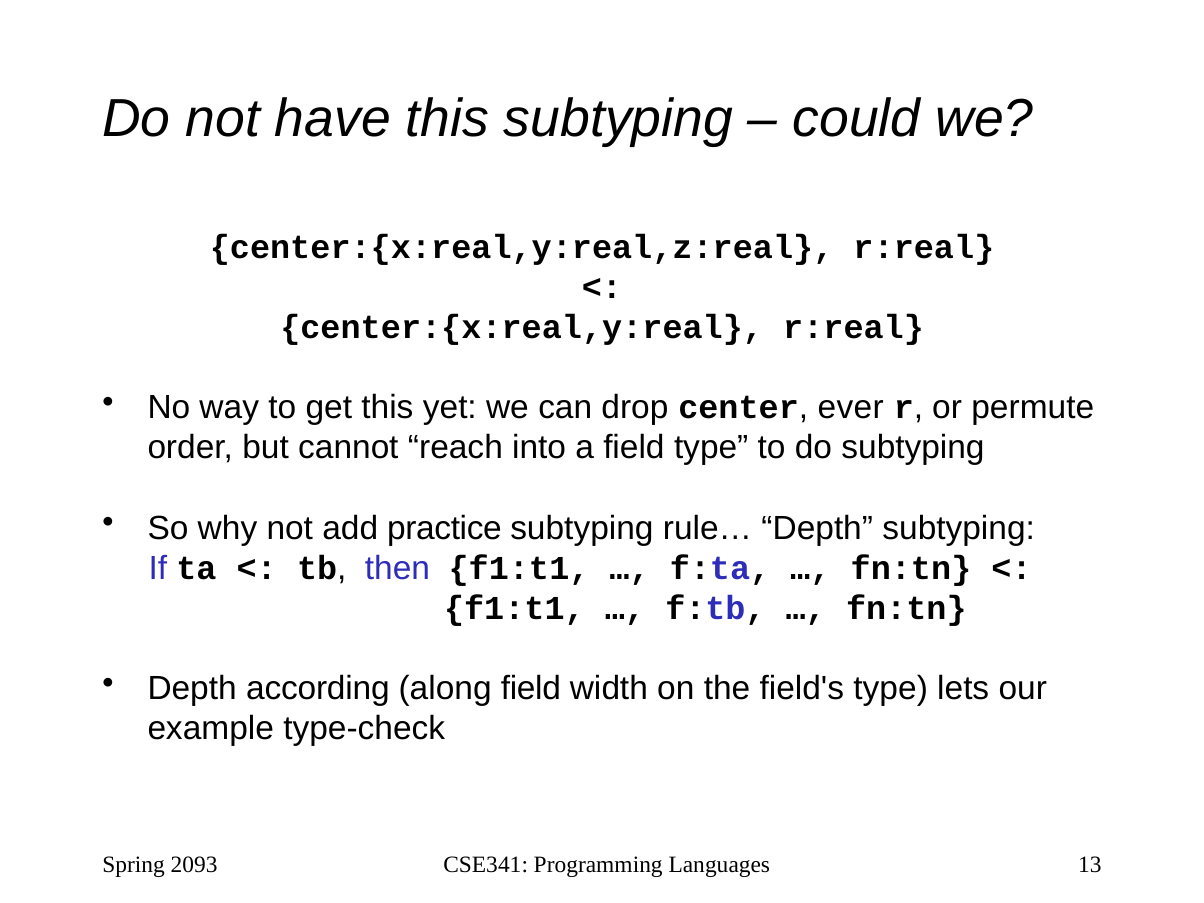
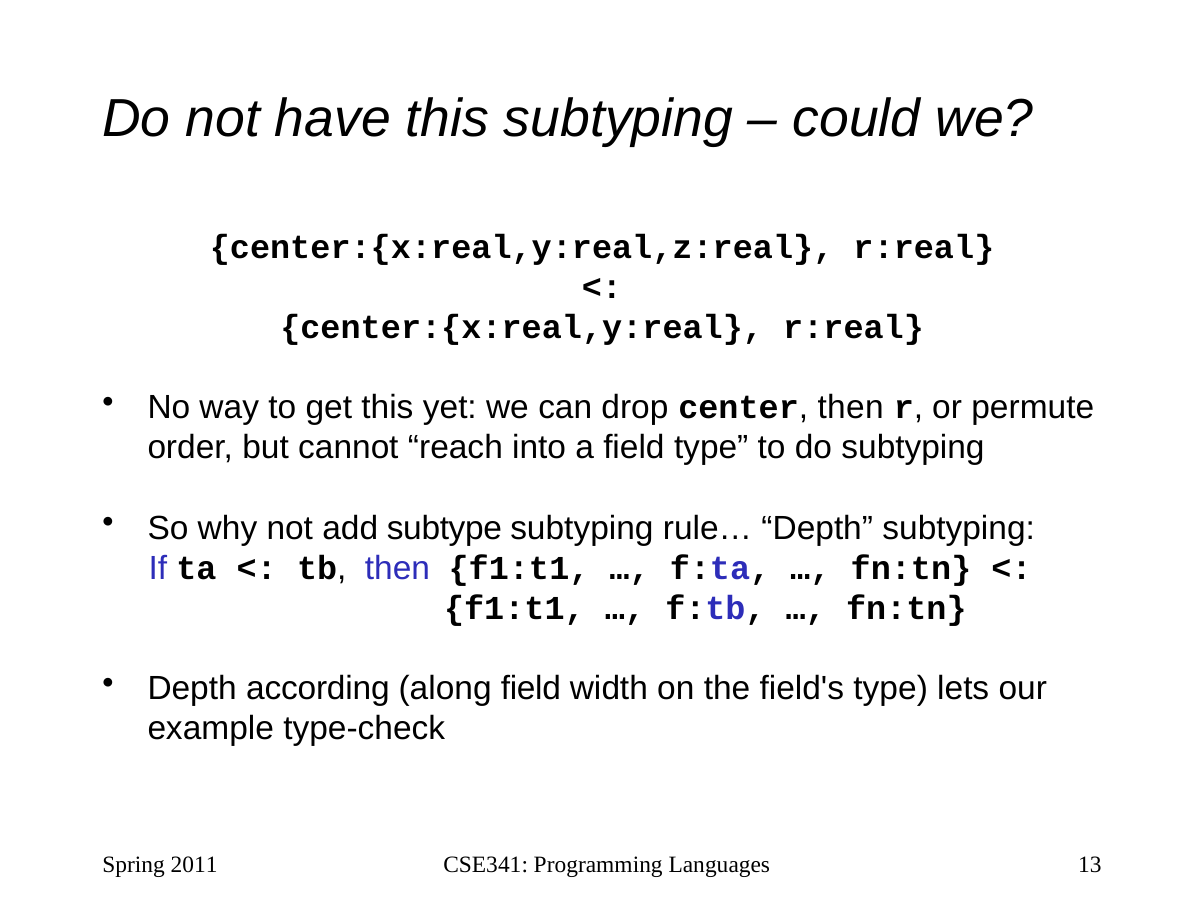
center ever: ever -> then (851, 408)
practice: practice -> subtype (444, 528)
2093: 2093 -> 2011 (194, 865)
